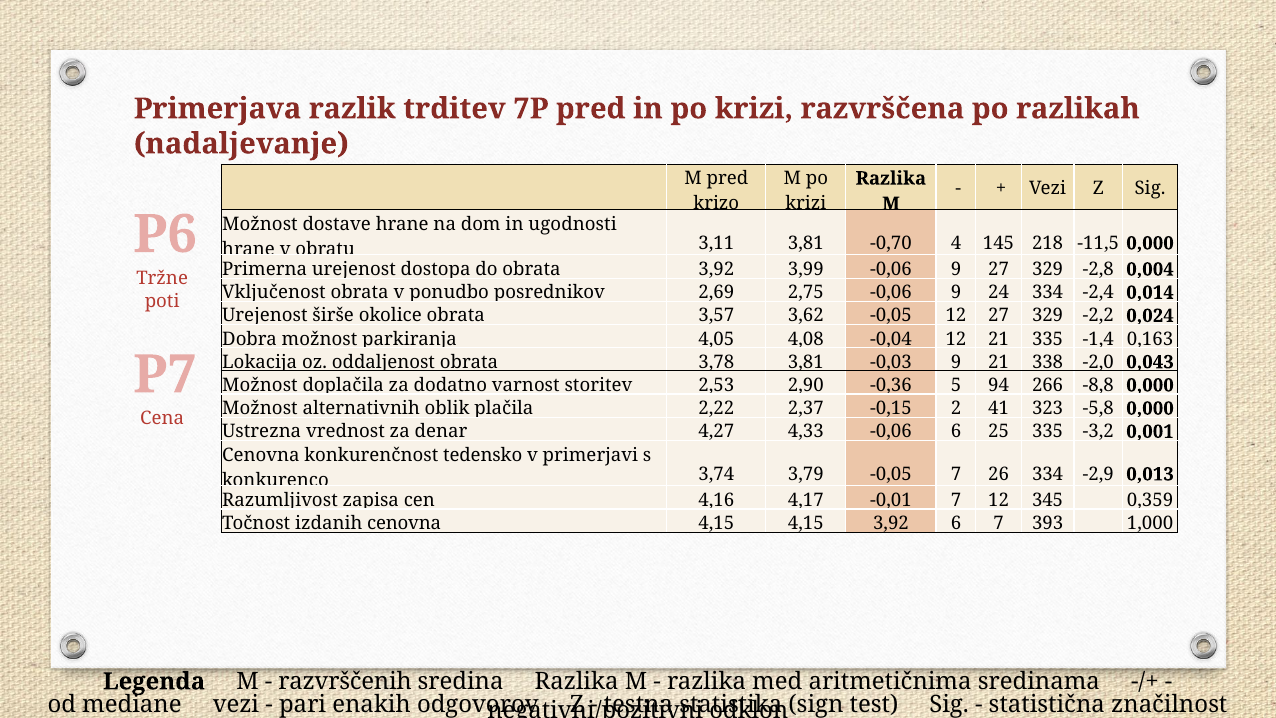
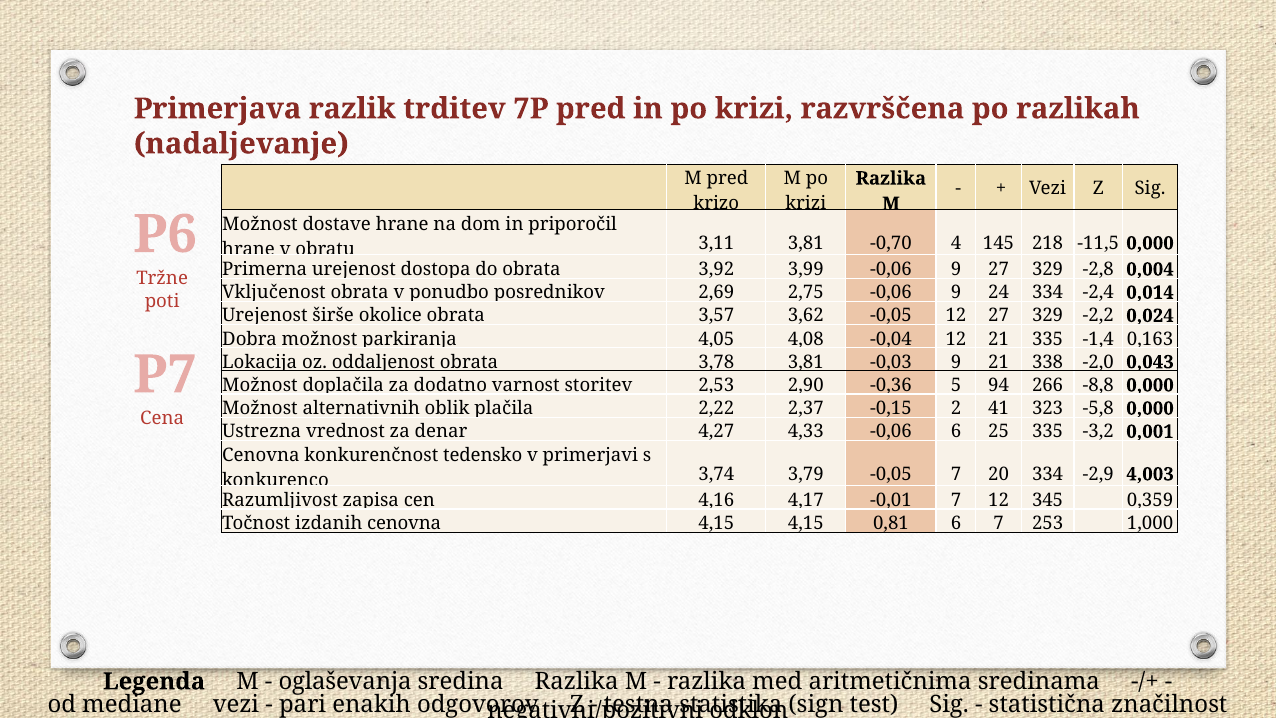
ugodnosti: ugodnosti -> priporočil (573, 224)
26: 26 -> 20 (999, 474)
0,013: 0,013 -> 4,003 (1150, 474)
4,15 3,92: 3,92 -> 0,81 (891, 523)
393: 393 -> 253 (1048, 523)
razvrščenih: razvrščenih -> oglaševanja (345, 681)
